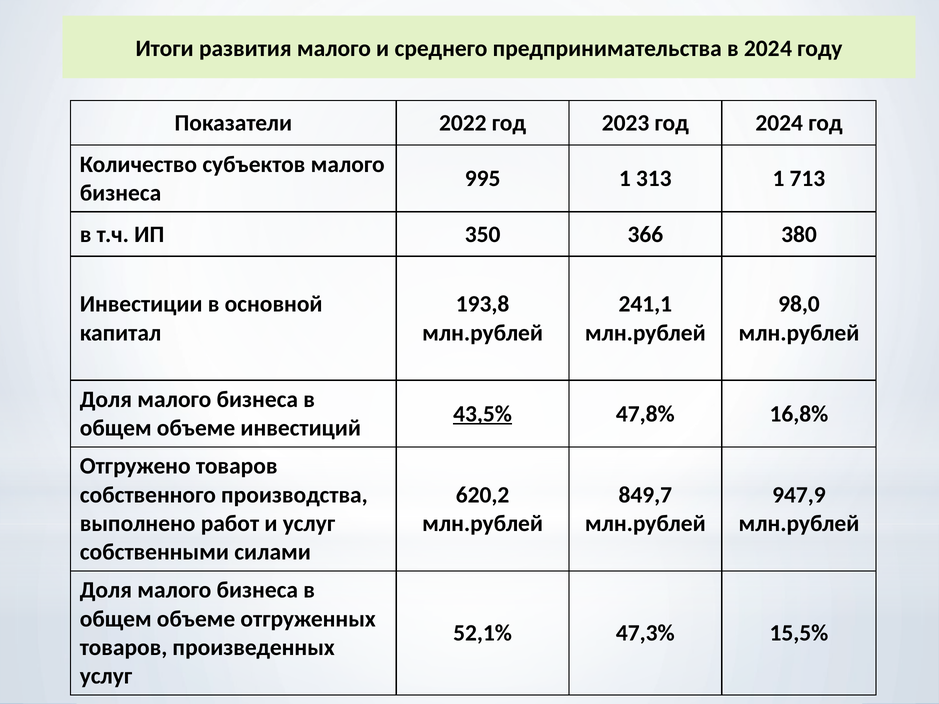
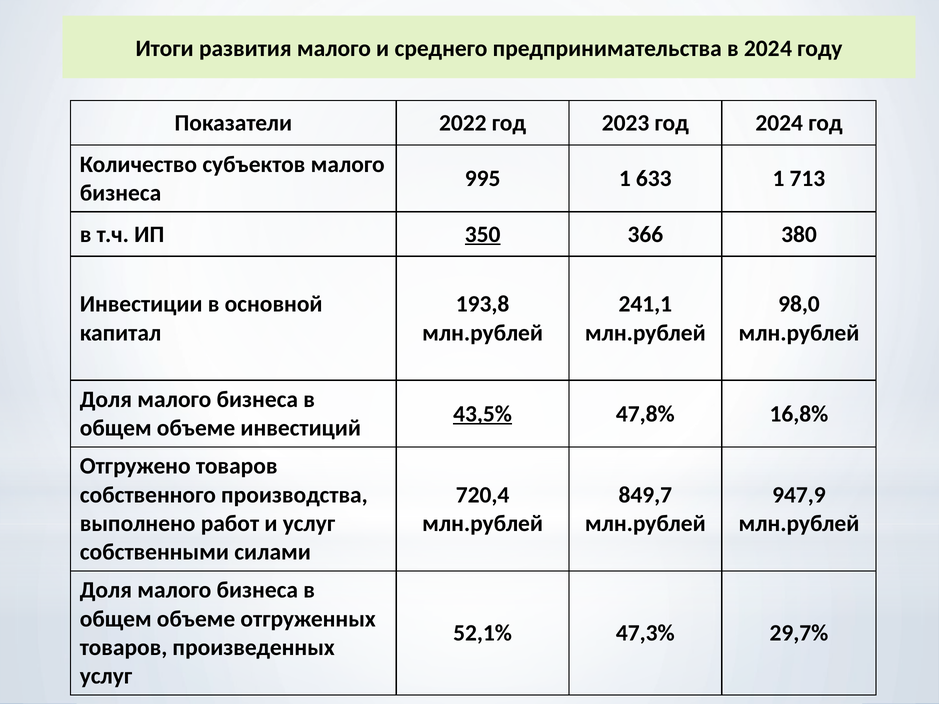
313: 313 -> 633 (654, 179)
350 underline: none -> present (483, 234)
620,2: 620,2 -> 720,4 (483, 495)
15,5%: 15,5% -> 29,7% (799, 633)
